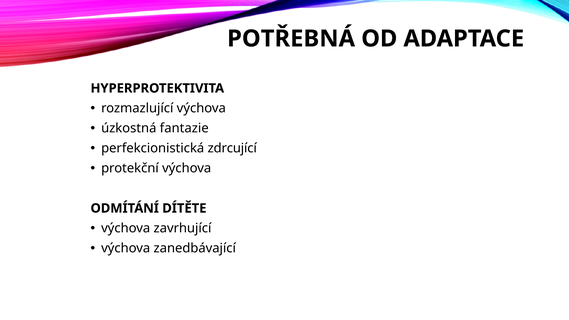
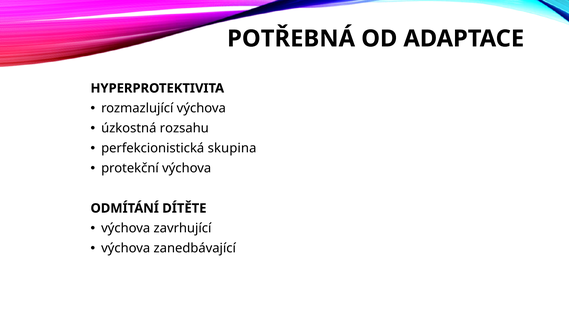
fantazie: fantazie -> rozsahu (184, 128)
zdrcující: zdrcující -> skupina (232, 148)
